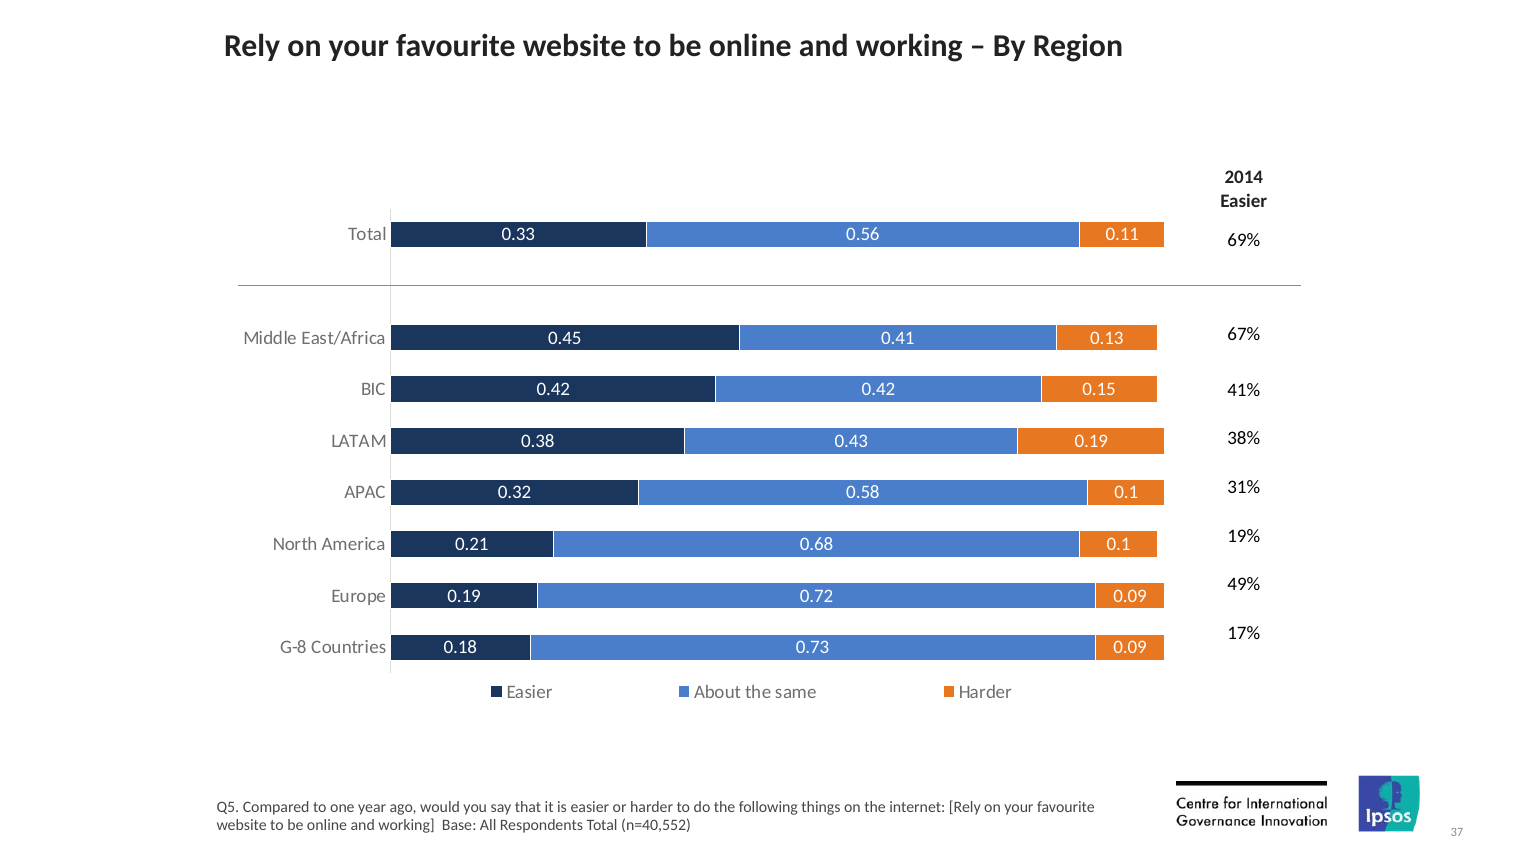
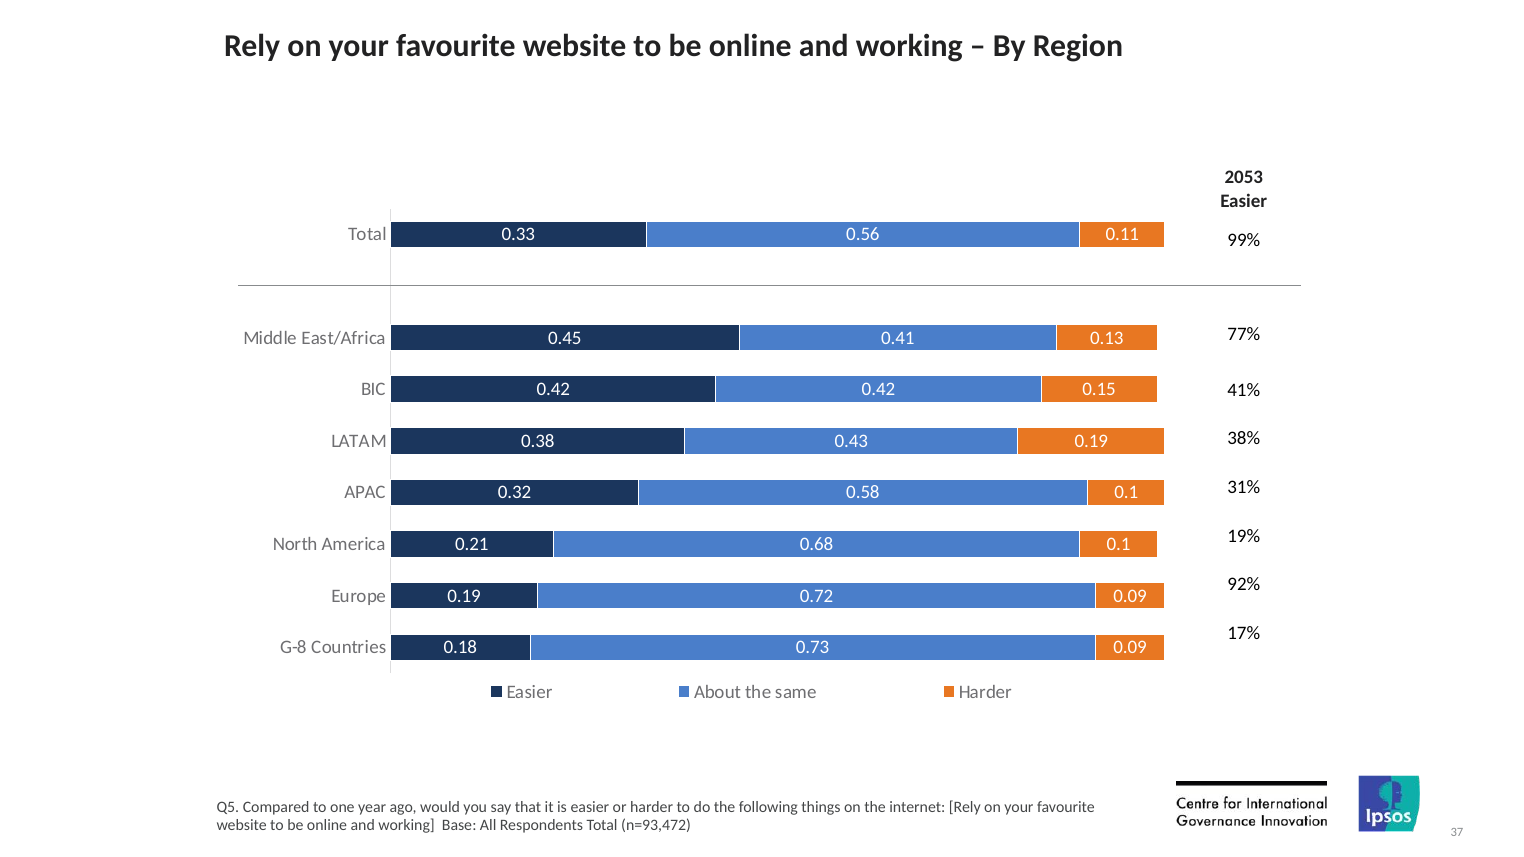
2014: 2014 -> 2053 (1244, 178)
69%: 69% -> 99% (1244, 241)
67%: 67% -> 77% (1244, 335)
49%: 49% -> 92% (1244, 585)
n=40,552: n=40,552 -> n=93,472 (656, 825)
